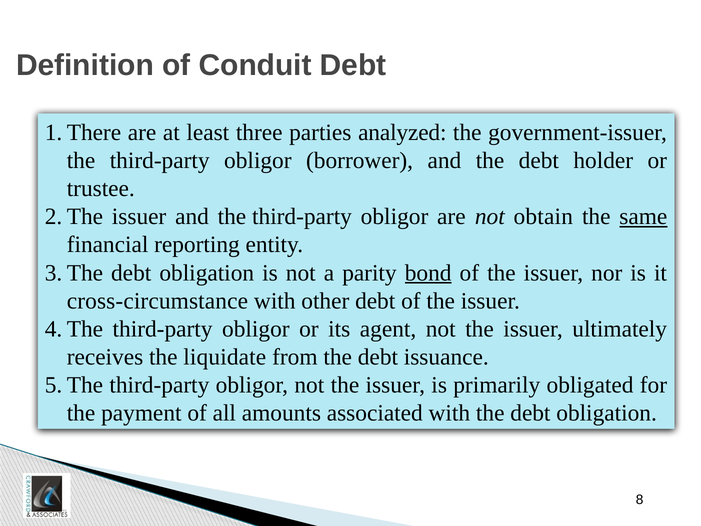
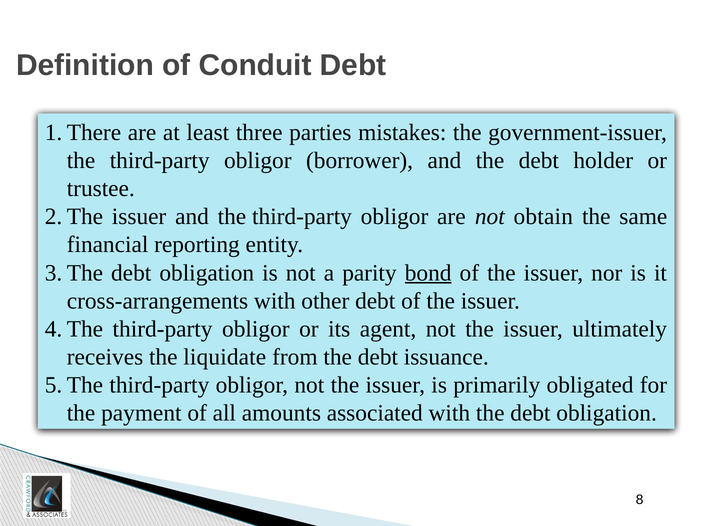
analyzed: analyzed -> mistakes (402, 132)
same underline: present -> none (643, 217)
cross-circumstance: cross-circumstance -> cross-arrangements (157, 301)
